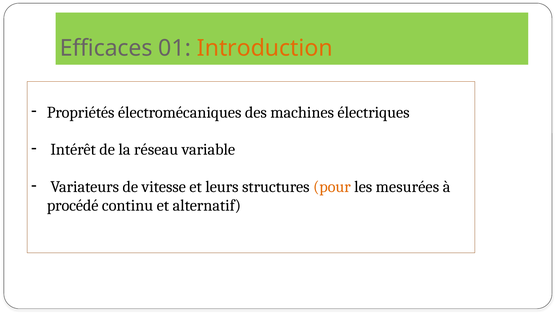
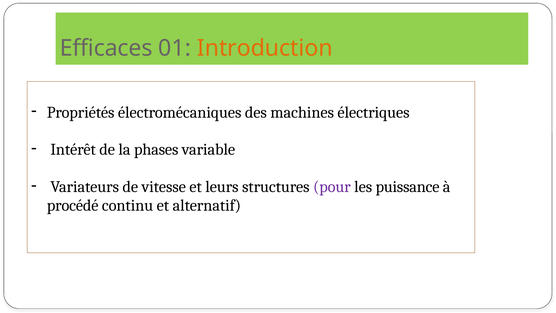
réseau: réseau -> phases (156, 150)
pour colour: orange -> purple (332, 187)
mesurées: mesurées -> puissance (408, 187)
